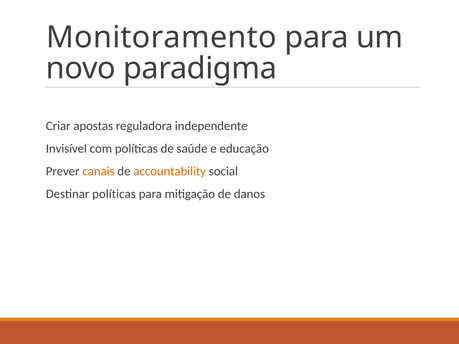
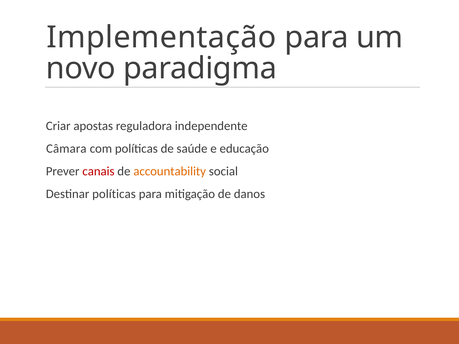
Monitoramento: Monitoramento -> Implementação (161, 37)
Invisível: Invisível -> Câmara (66, 149)
canais colour: orange -> red (98, 171)
